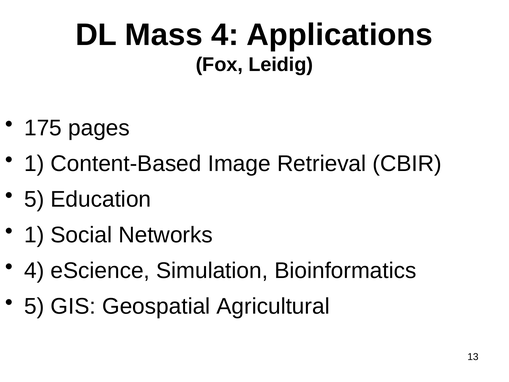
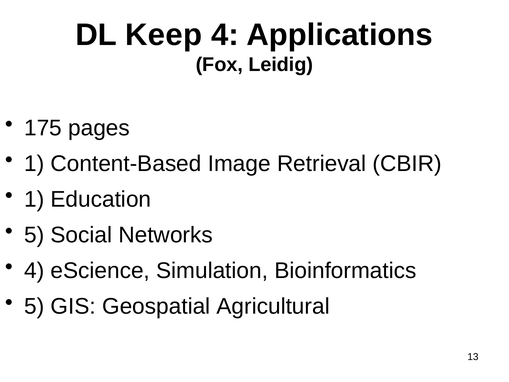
Mass: Mass -> Keep (164, 35)
5: 5 -> 1 (34, 199)
1: 1 -> 5 (34, 235)
